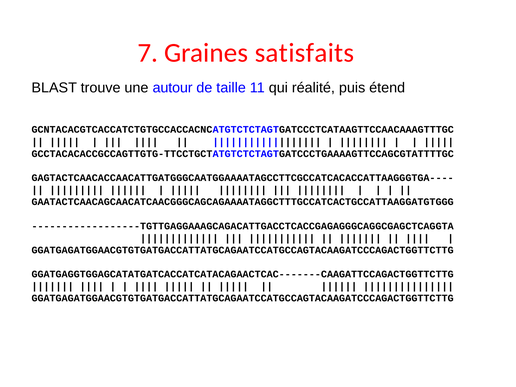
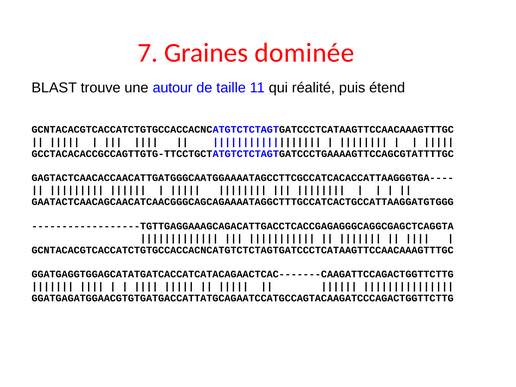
satisfaits: satisfaits -> dominée (304, 53)
GGATGAGATGGAACGTGTGATGACCATTATGCAGAATCCATGCCAGTACAAGATCCCAGACTGGTTCTTG: GGATGAGATGGAACGTGTGATGACCATTATGCAGAATCCATGCCAGTACAAGATCCCAGACTGGTTCTTG -> GCNTACACGTCACCATCTGTGCCACCACNCATGTCTCTAGTGATCCCTCATAAGTTCCAACAAAGTTTGC (243, 250)
